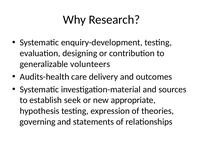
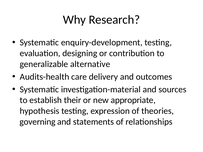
volunteers: volunteers -> alternative (90, 64)
seek: seek -> their (73, 100)
